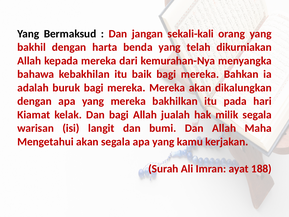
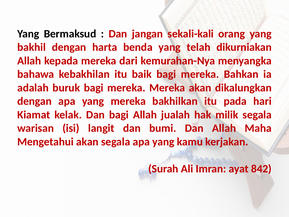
188: 188 -> 842 (261, 169)
